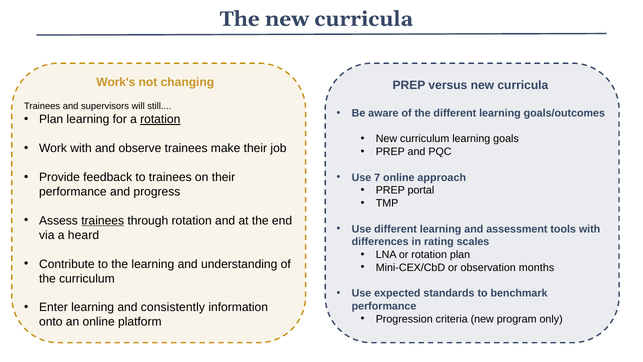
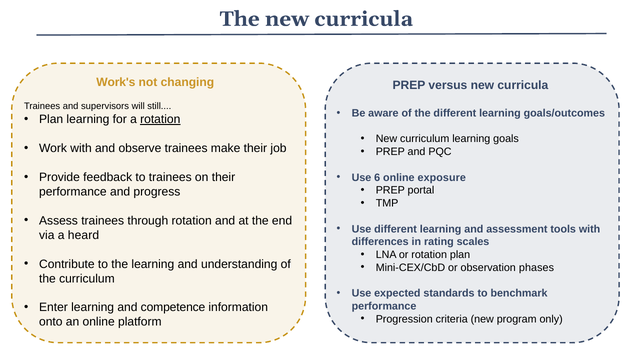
7: 7 -> 6 (377, 177)
approach: approach -> exposure (442, 177)
trainees underline: present -> none (103, 220)
months: months -> phases (537, 267)
consistently: consistently -> competence (173, 307)
